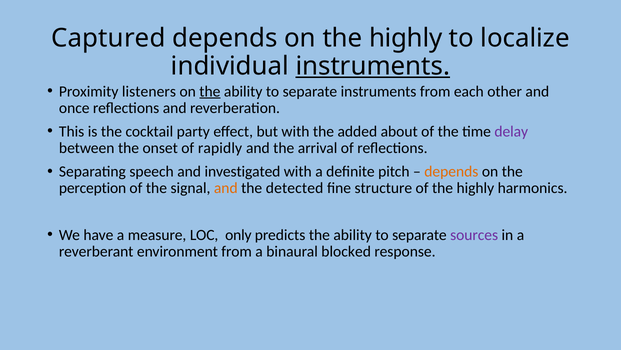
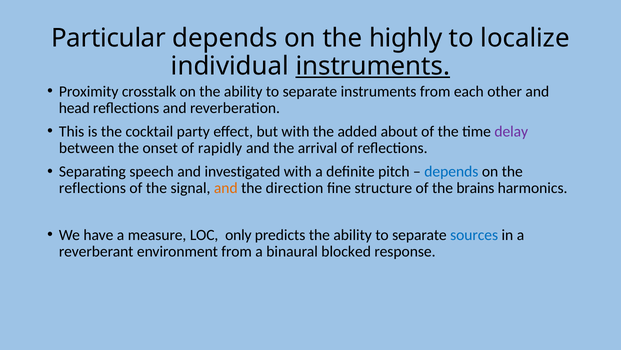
Captured: Captured -> Particular (109, 38)
listeners: listeners -> crosstalk (149, 91)
the underline: present -> none (210, 91)
once: once -> head (74, 108)
depends colour: orange -> blue (451, 171)
perception: perception -> reflections (92, 188)
detected: detected -> direction (295, 188)
of the highly: highly -> brains (475, 188)
sources colour: purple -> blue (474, 234)
